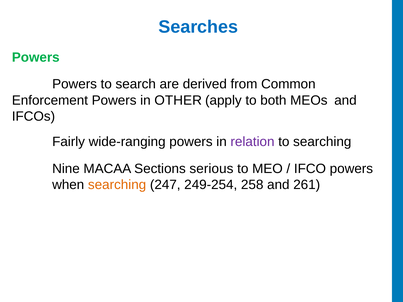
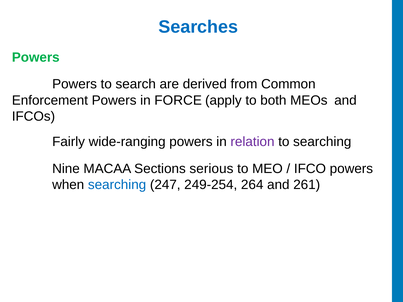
OTHER: OTHER -> FORCE (178, 100)
searching colour: orange -> blue (117, 185)
258: 258 -> 264 (252, 185)
